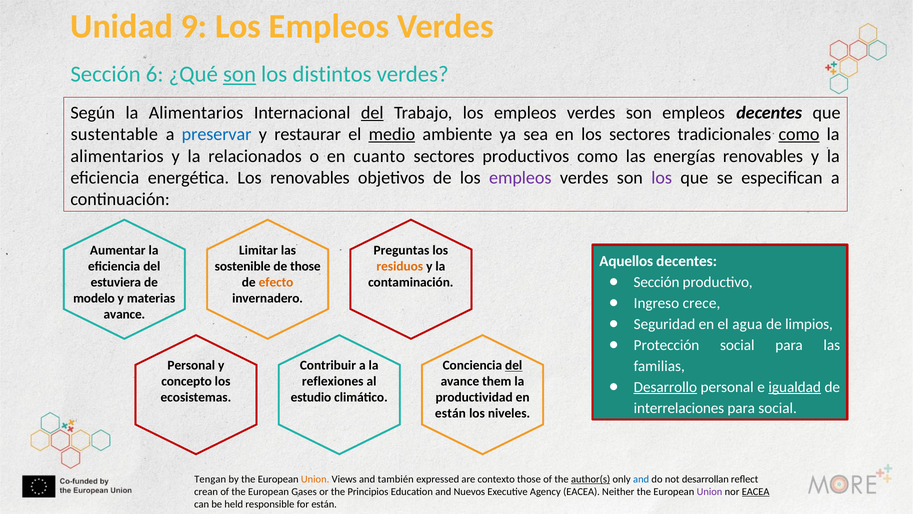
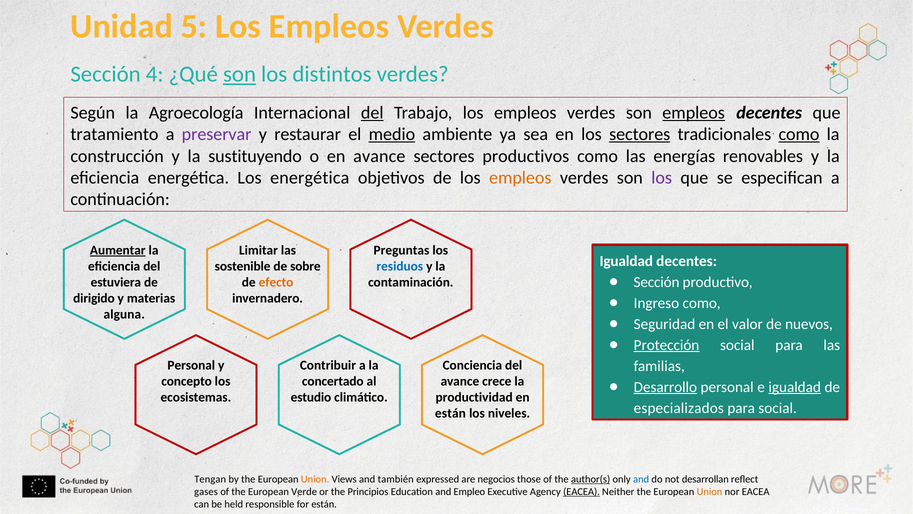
9: 9 -> 5 (194, 26)
6: 6 -> 4 (155, 74)
Según la Alimentarios: Alimentarios -> Agroecología (196, 113)
empleos underline: none -> present (694, 113)
sustentable: sustentable -> tratamiento (114, 134)
preservar colour: blue -> purple (217, 134)
sectores underline: none -> present (640, 134)
alimentarios: alimentarios -> construcción (117, 156)
relacionados: relacionados -> sustituyendo (255, 156)
en cuanto: cuanto -> avance (379, 156)
Los renovables: renovables -> energética (310, 178)
empleos colour: purple -> orange (520, 178)
Aumentar underline: none -> present (118, 250)
Aquellos: Aquellos -> Igualdad (626, 261)
de those: those -> sobre (305, 266)
residuos colour: orange -> blue (400, 266)
modelo: modelo -> dirigido (94, 298)
Ingreso crece: crece -> como (702, 303)
avance: avance -> alguna (124, 314)
agua: agua -> valor (747, 324)
limpios: limpios -> nuevos (809, 324)
Protección underline: none -> present (667, 345)
del underline: present -> none (514, 365)
reflexiones: reflexiones -> concertado (333, 381)
them: them -> crece (497, 381)
interrelaciones: interrelaciones -> especializados (679, 408)
contexto: contexto -> negocios (496, 479)
crean: crean -> gases (206, 491)
Gases: Gases -> Verde (304, 491)
Nuevos: Nuevos -> Empleo (469, 491)
EACEA underline: none -> present (581, 491)
Union colour: purple -> orange (710, 491)
EACEA underline: present -> none (756, 491)
